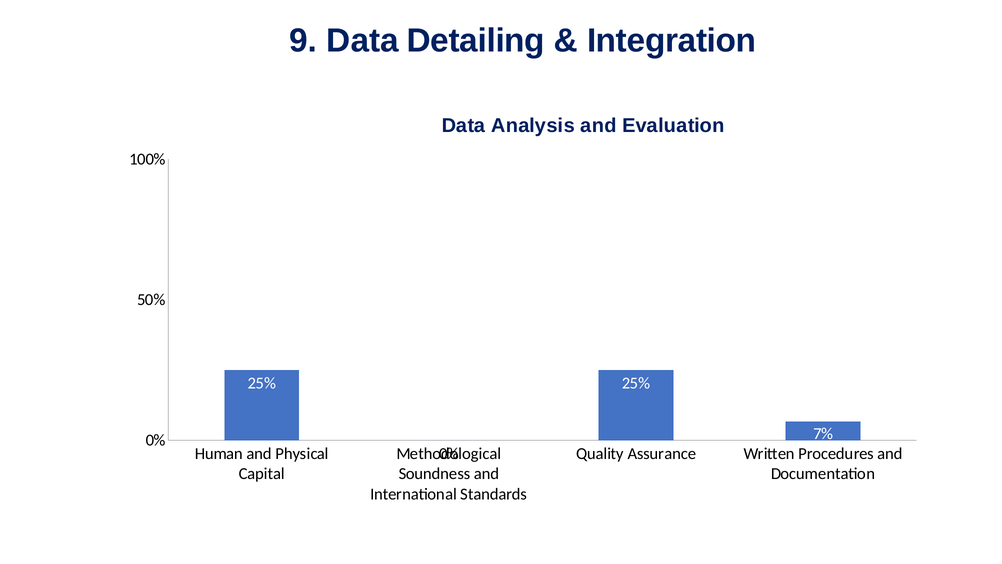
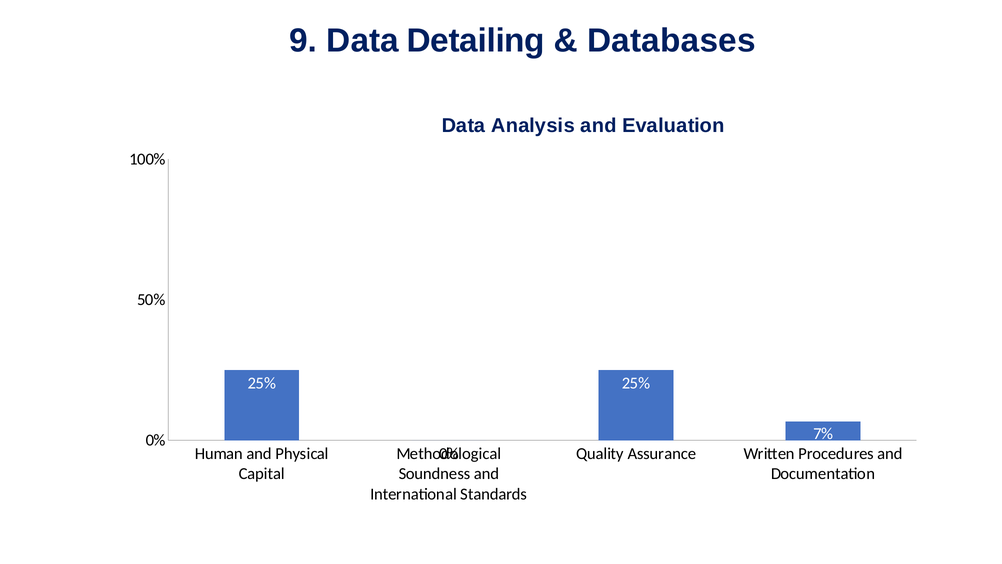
Integration: Integration -> Databases (671, 41)
